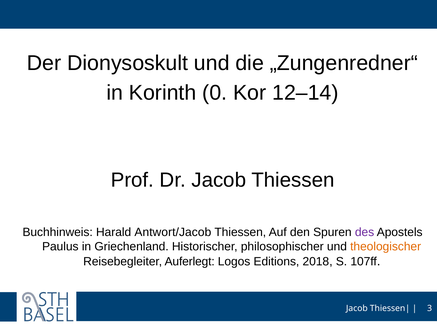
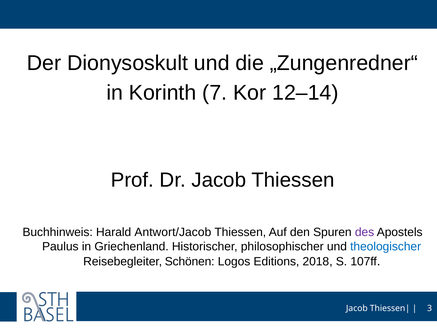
0: 0 -> 7 (215, 93)
theologischer colour: orange -> blue (386, 246)
Auferlegt: Auferlegt -> Schönen (190, 261)
